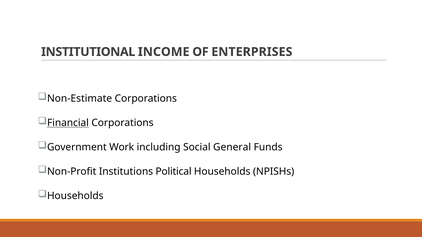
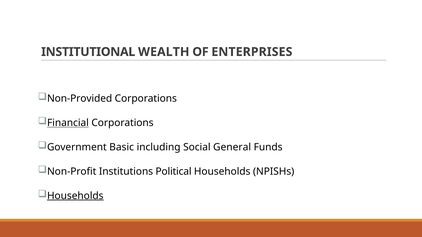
INCOME: INCOME -> WEALTH (164, 52)
Non-Estimate: Non-Estimate -> Non-Provided (80, 99)
Work: Work -> Basic (122, 147)
Households underline: none -> present (75, 196)
